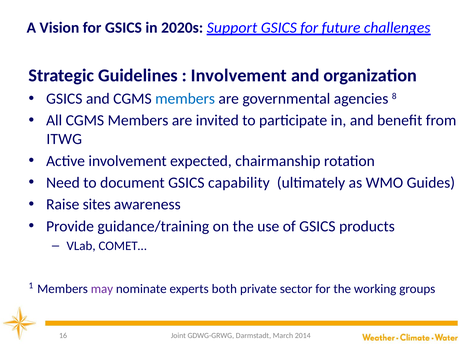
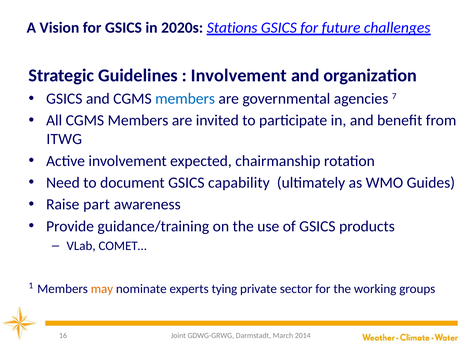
Support: Support -> Stations (232, 28)
8: 8 -> 7 (394, 96)
sites: sites -> part (97, 205)
may colour: purple -> orange (102, 289)
both: both -> tying (224, 289)
